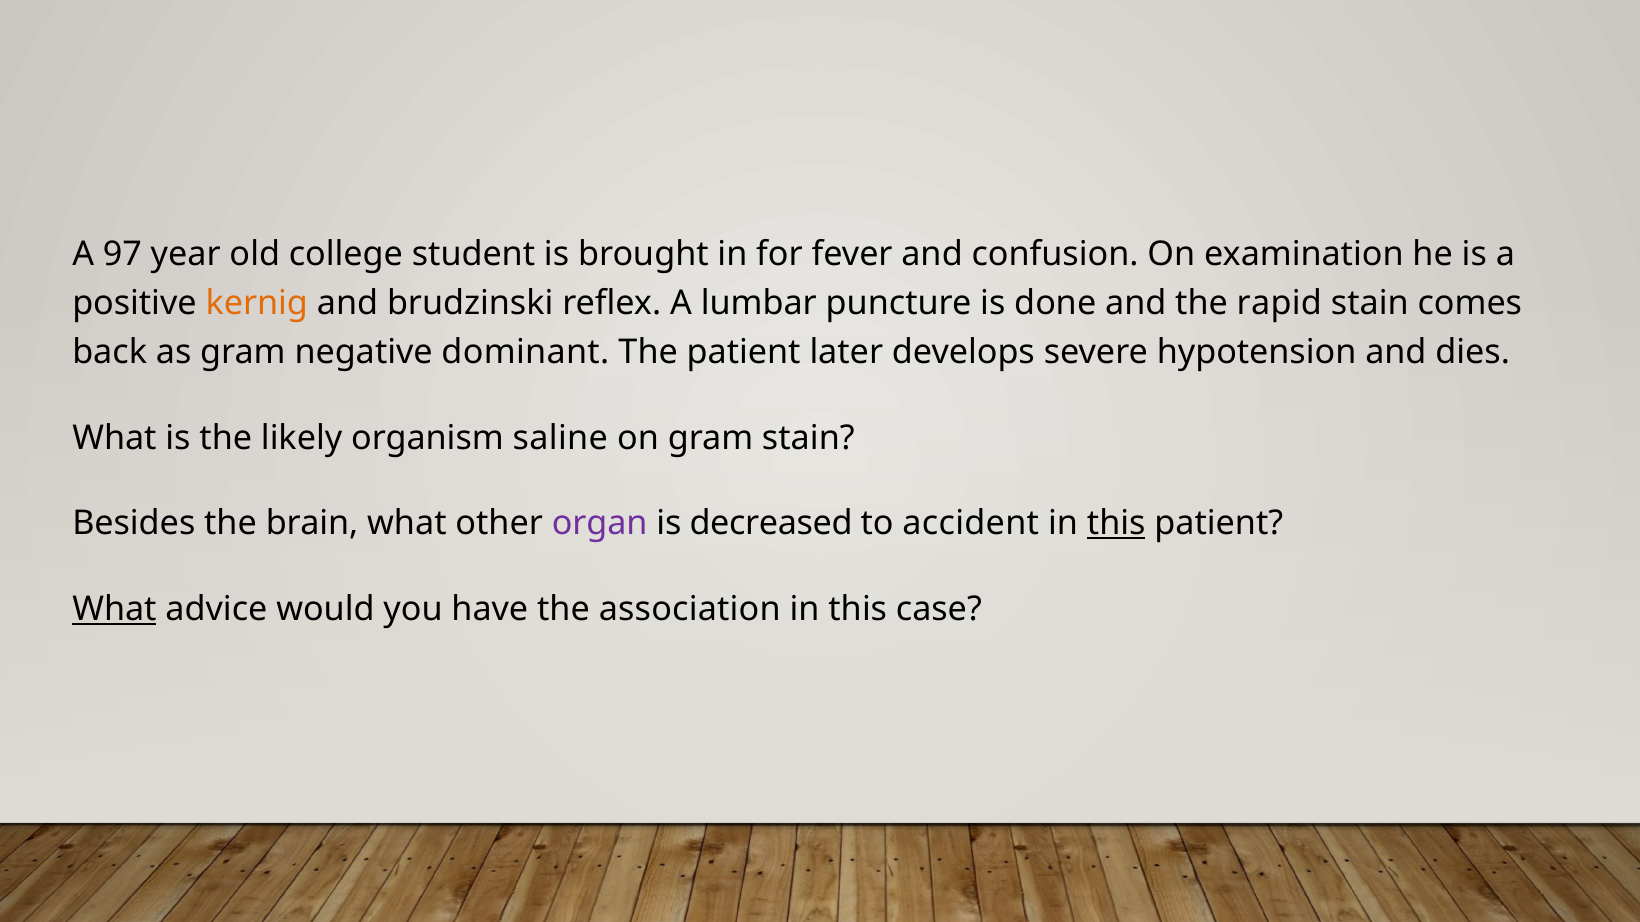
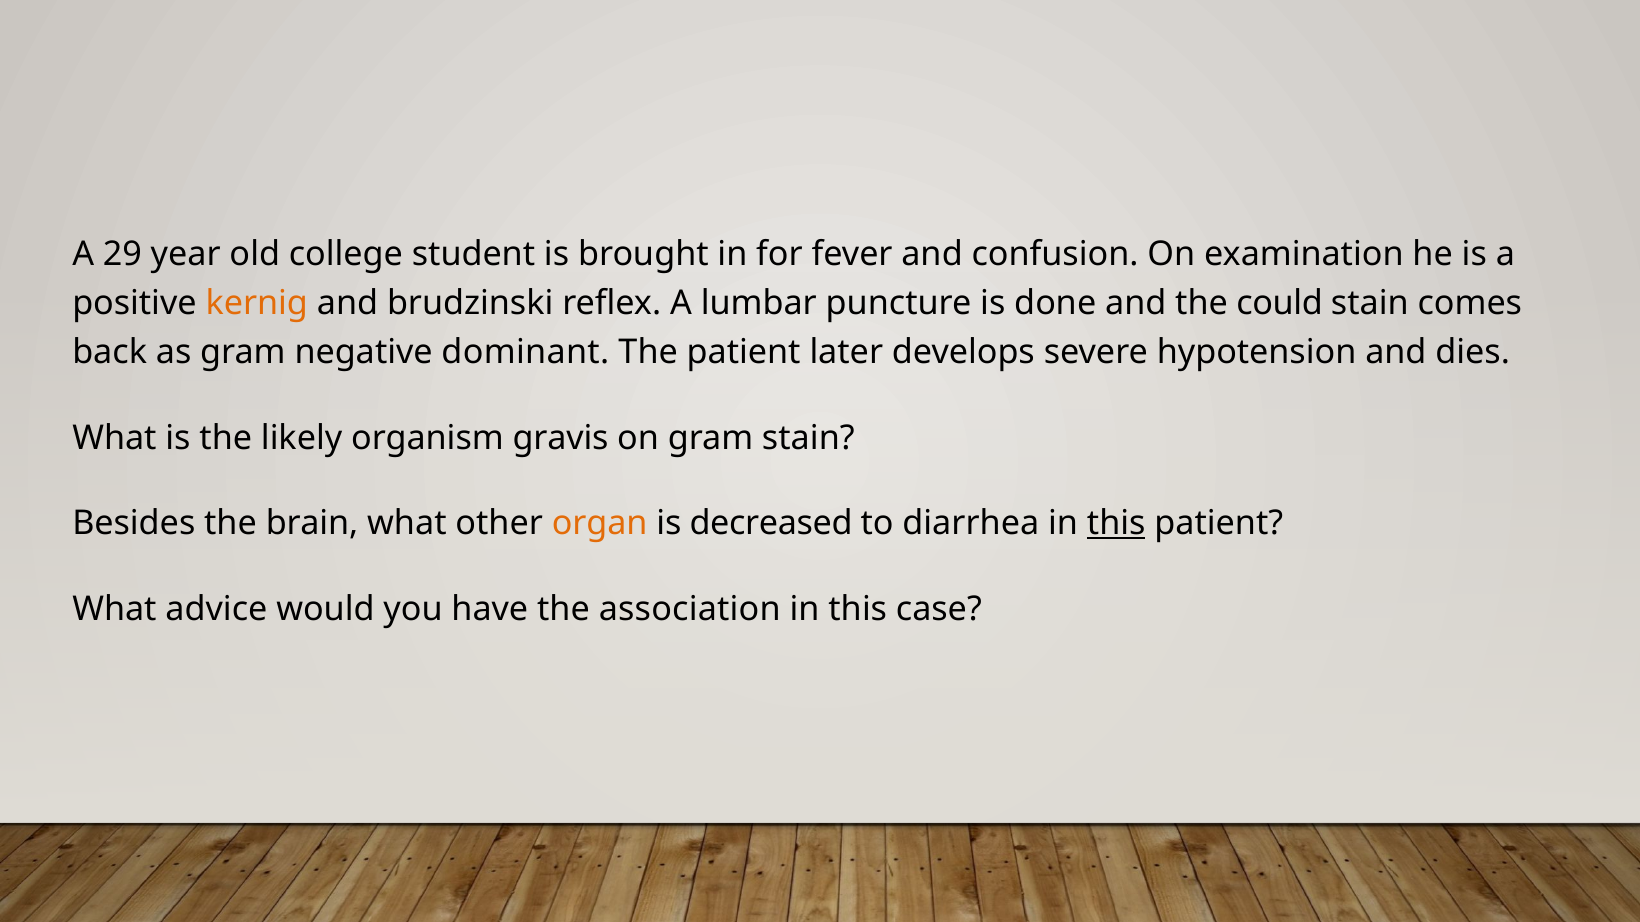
97: 97 -> 29 (122, 254)
rapid: rapid -> could (1280, 303)
saline: saline -> gravis (561, 438)
organ colour: purple -> orange (600, 524)
accident: accident -> diarrhea (971, 524)
What underline: present -> none (114, 609)
